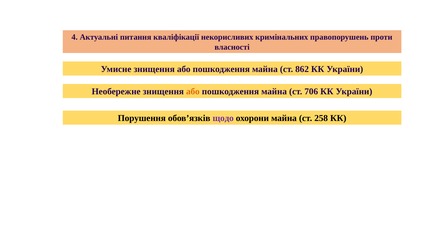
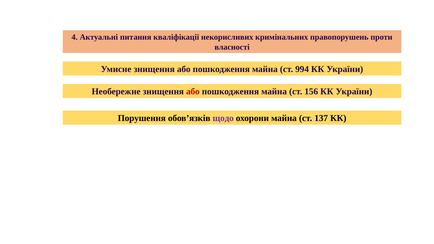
862: 862 -> 994 (302, 69)
або colour: orange -> red (193, 92)
706: 706 -> 156 (311, 92)
258: 258 -> 137 (321, 118)
